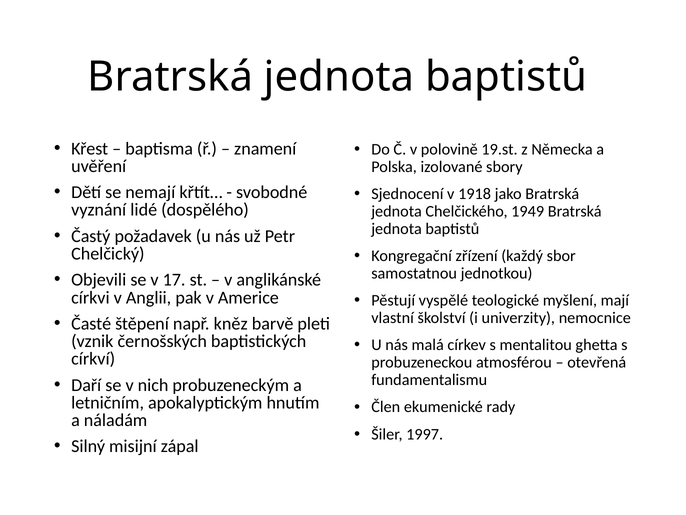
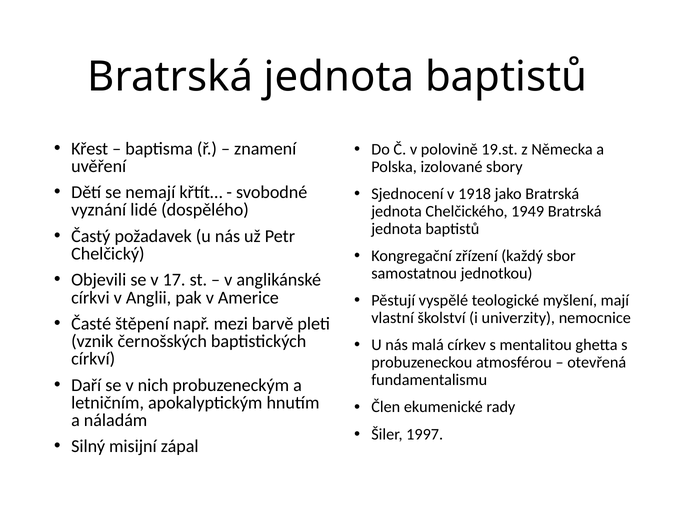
kněz: kněz -> mezi (231, 323)
